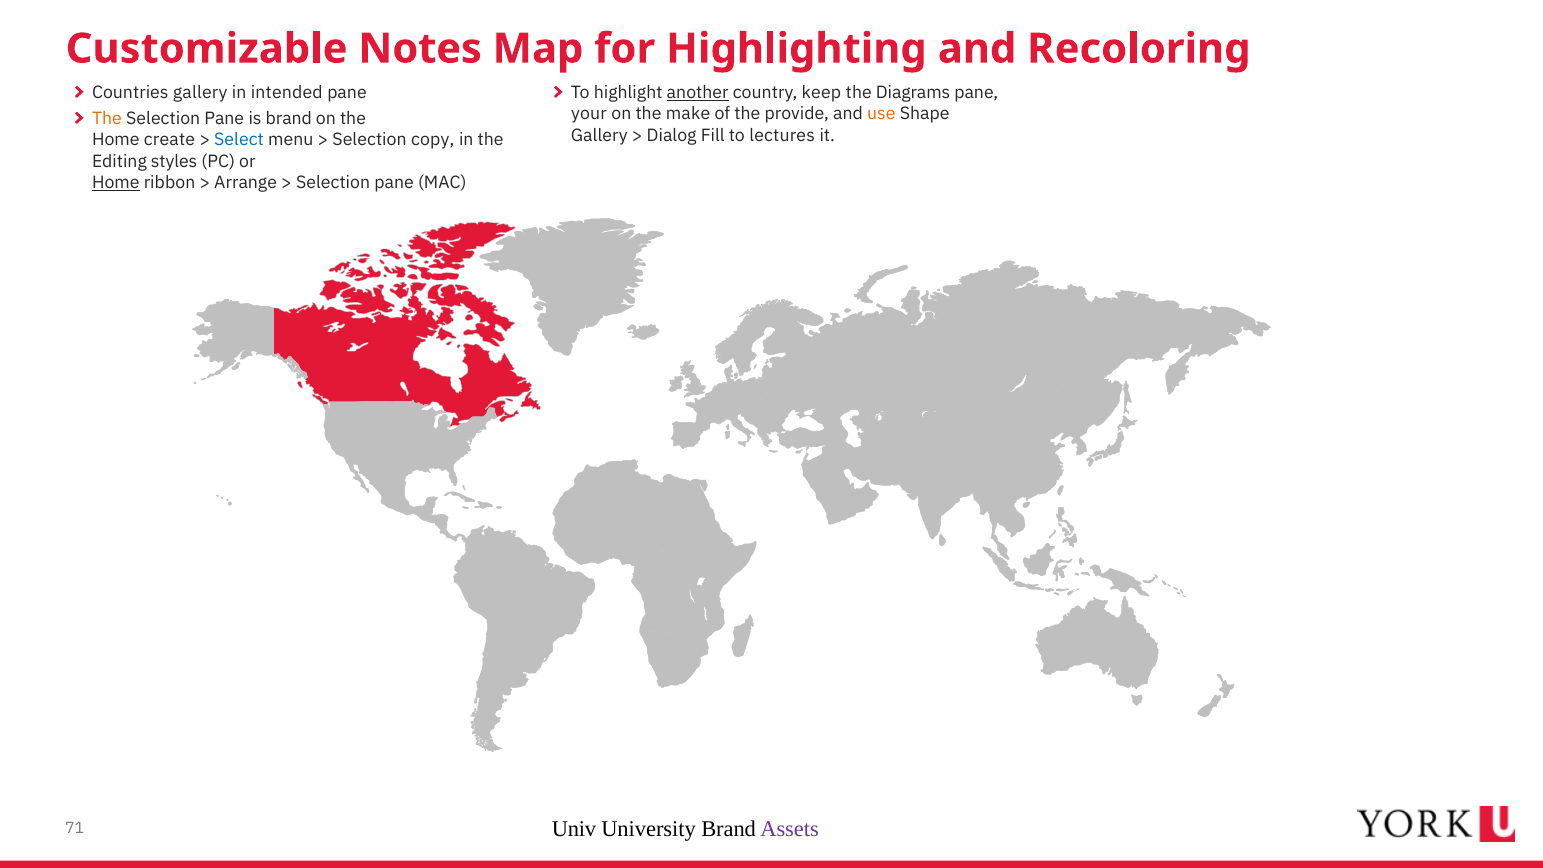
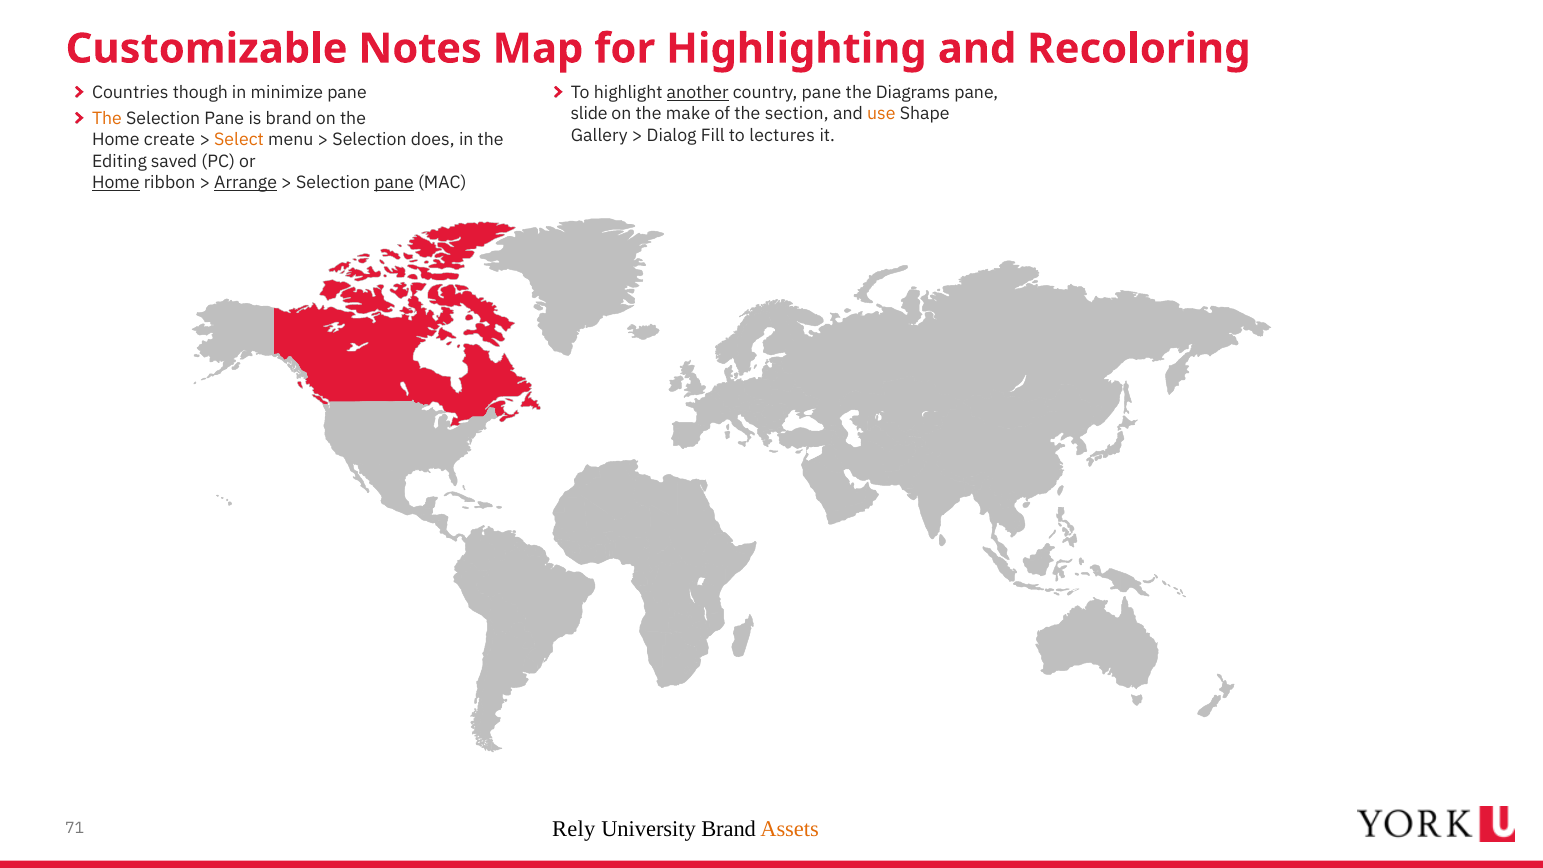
Countries gallery: gallery -> though (200, 93)
intended: intended -> minimize (287, 93)
country keep: keep -> pane (821, 93)
your: your -> slide (589, 114)
provide: provide -> section (797, 114)
Select colour: blue -> orange (239, 140)
copy: copy -> does (433, 140)
styles: styles -> saved (174, 161)
Arrange underline: none -> present (246, 182)
pane underline: none -> present (394, 182)
Univ: Univ -> Rely (574, 829)
Assets colour: purple -> orange (790, 829)
